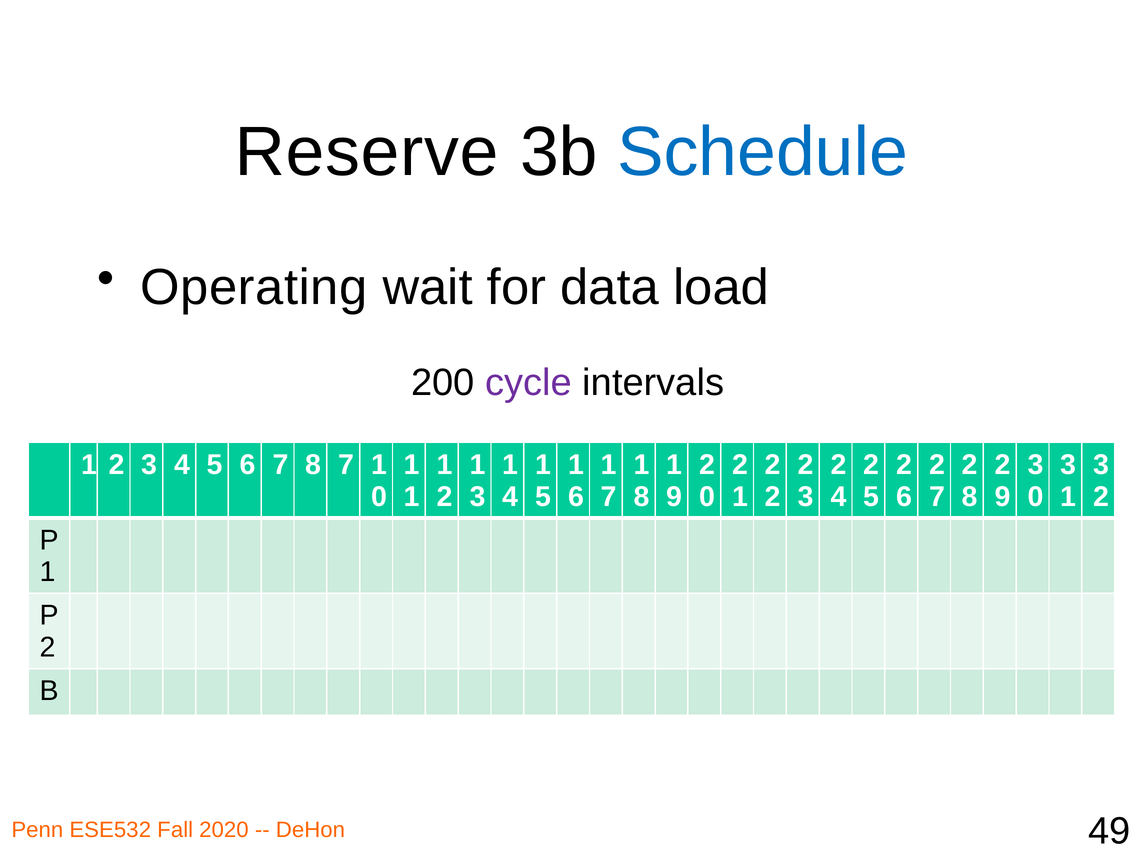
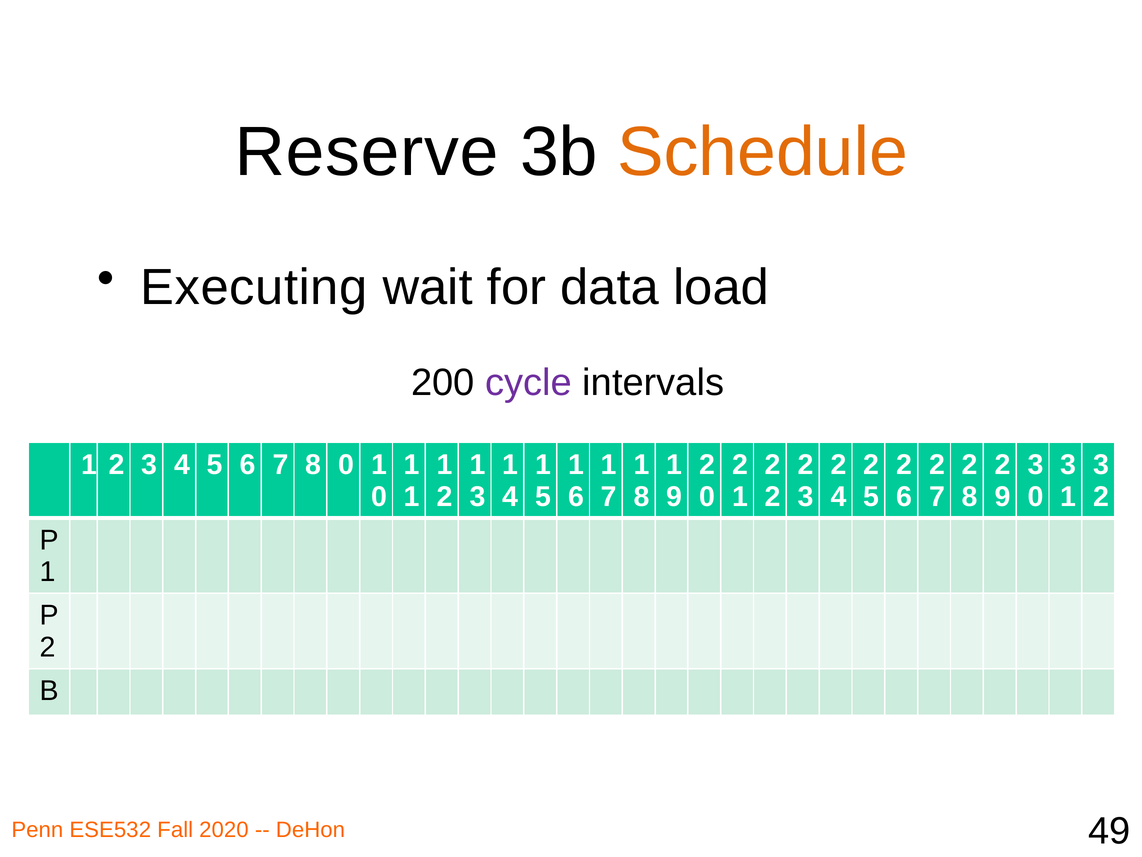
Schedule colour: blue -> orange (762, 152)
Operating: Operating -> Executing (254, 287)
8 7: 7 -> 0 (346, 464)
